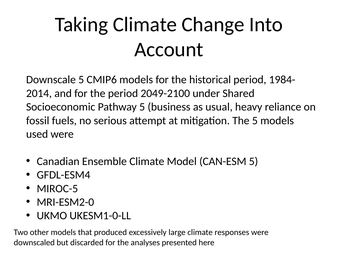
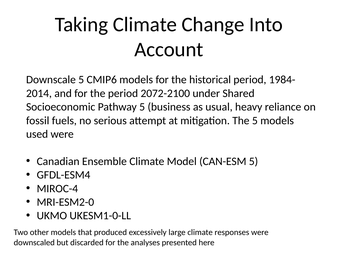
2049-2100: 2049-2100 -> 2072-2100 (165, 93)
MIROC-5: MIROC-5 -> MIROC-4 (57, 189)
